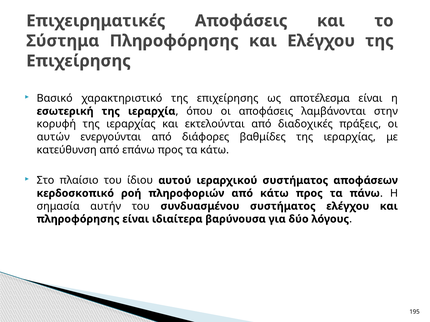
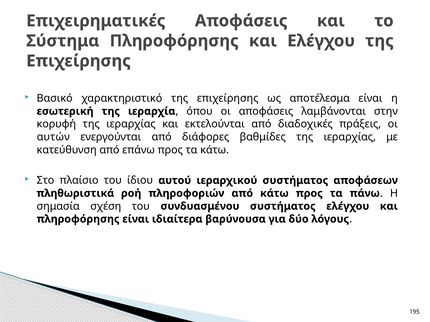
κερδοσκοπικό: κερδοσκοπικό -> πληθωριστικά (75, 194)
αυτήν: αυτήν -> σχέση (106, 206)
